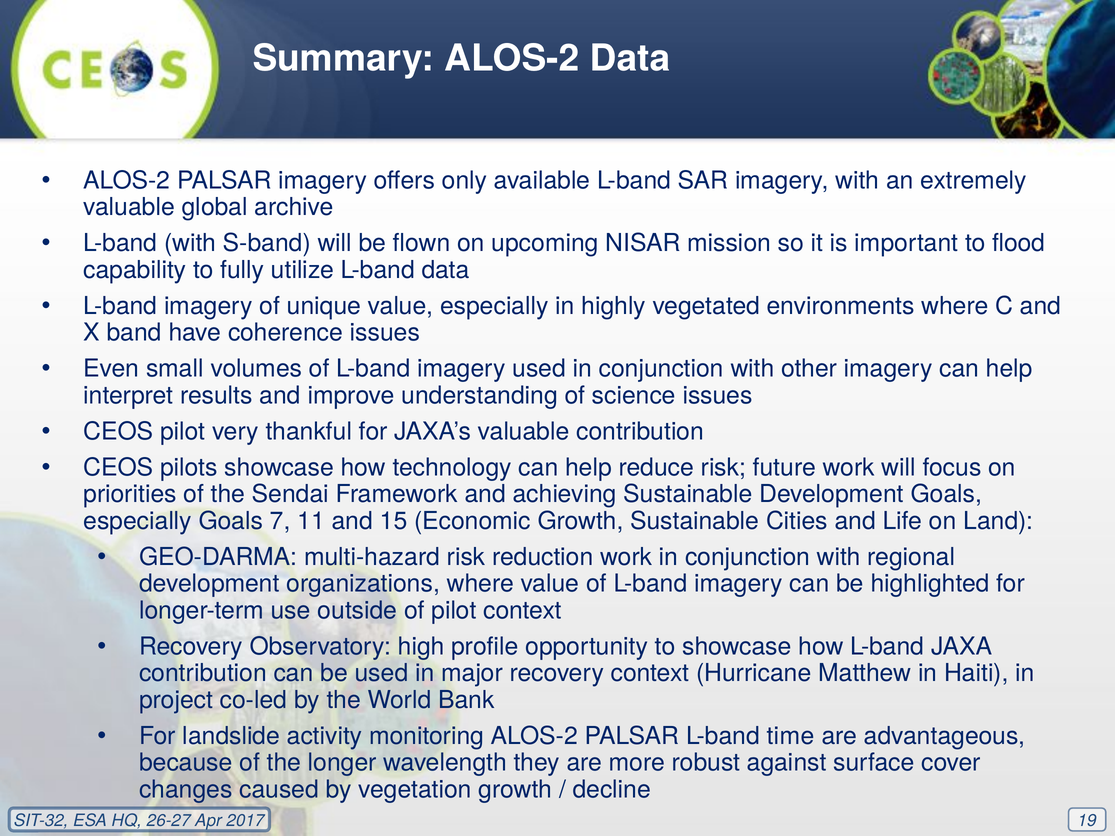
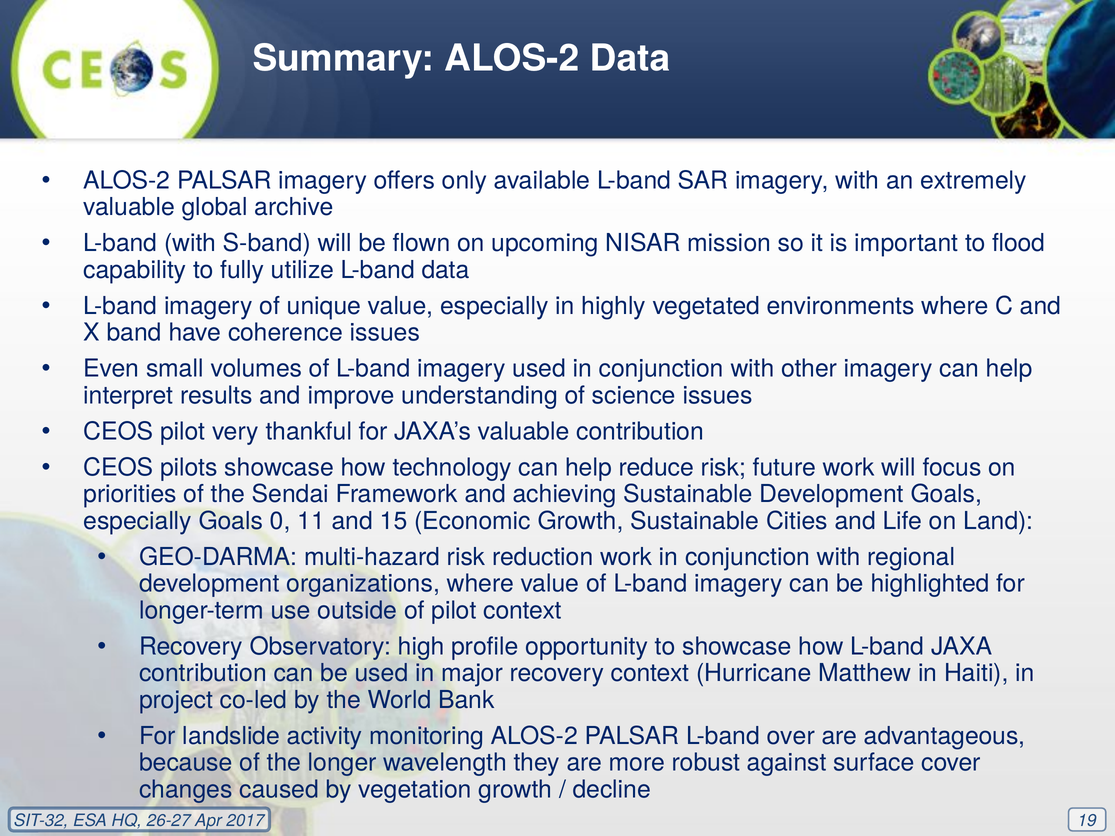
7: 7 -> 0 (280, 521)
time: time -> over (791, 736)
